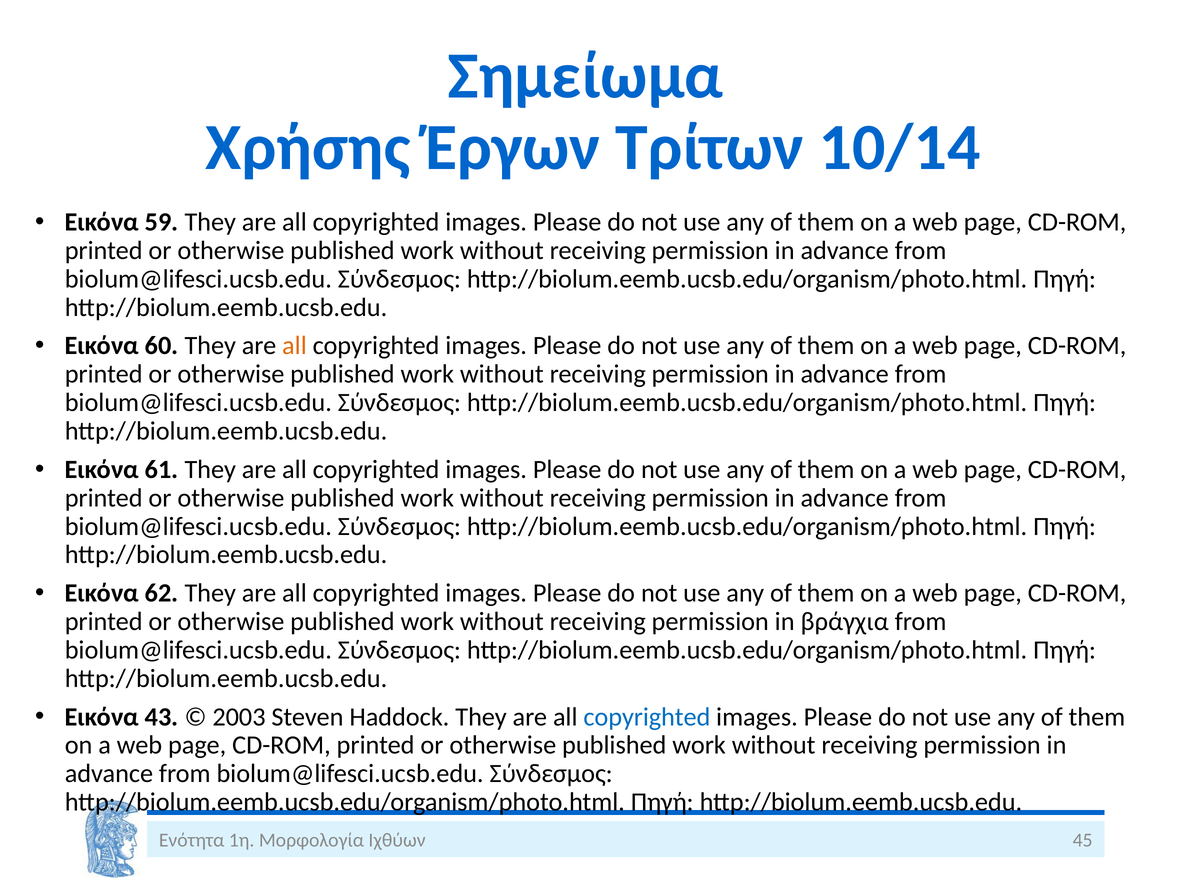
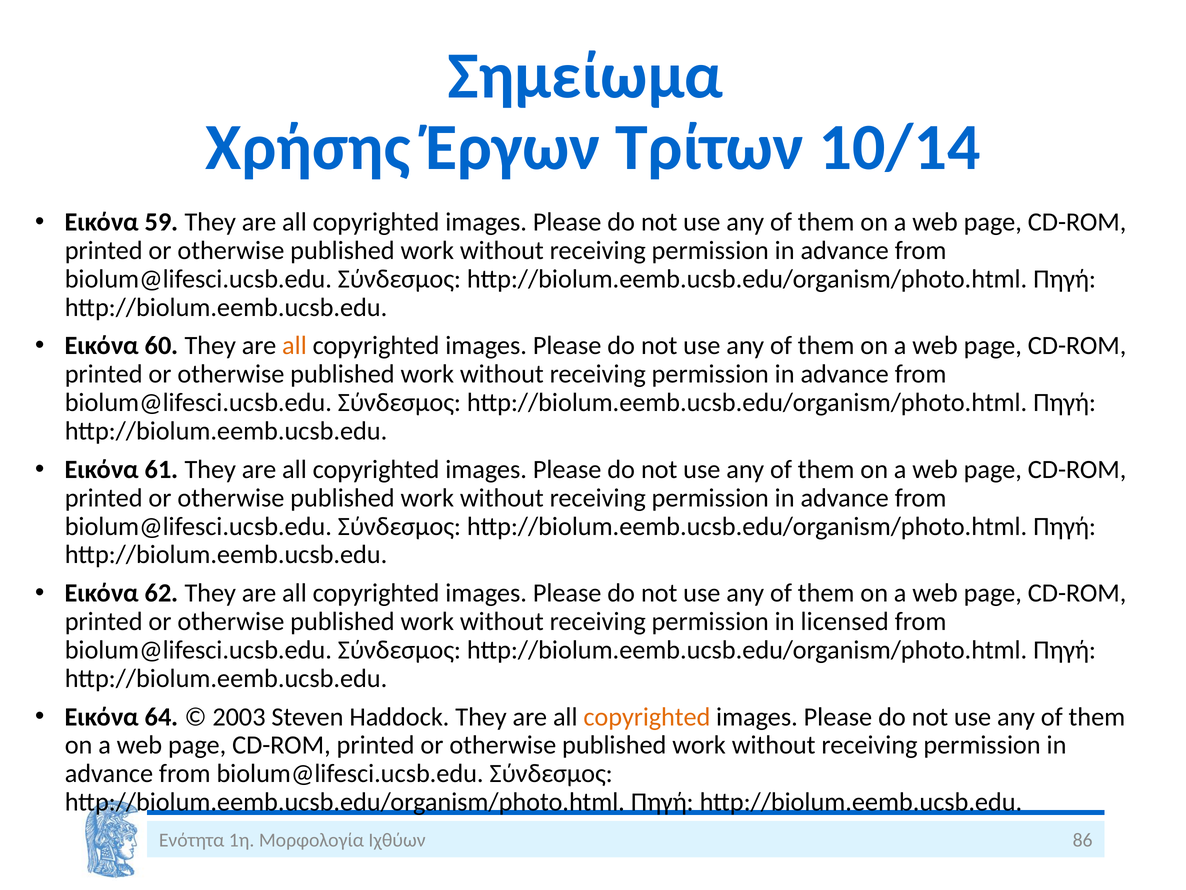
βράγχια: βράγχια -> licensed (845, 621)
43: 43 -> 64 (162, 716)
copyrighted colour: blue -> orange (647, 716)
45: 45 -> 86 (1083, 840)
